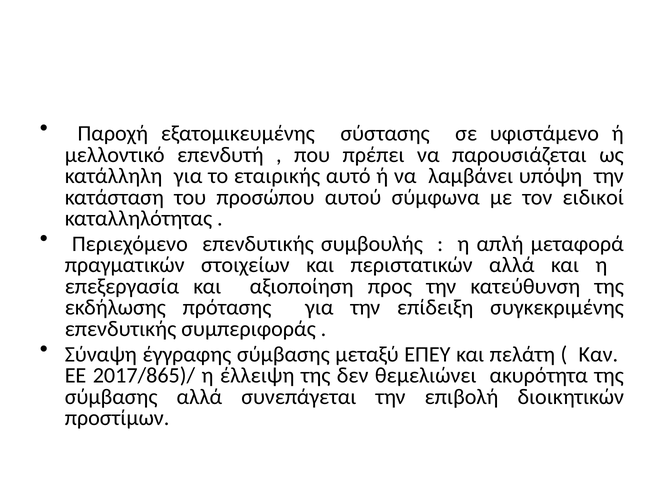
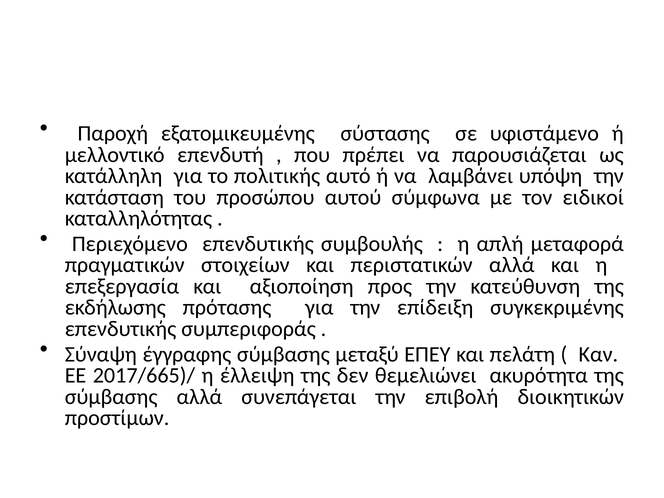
εταιρικής: εταιρικής -> πολιτικής (277, 176)
2017/865)/: 2017/865)/ -> 2017/665)/ (144, 376)
